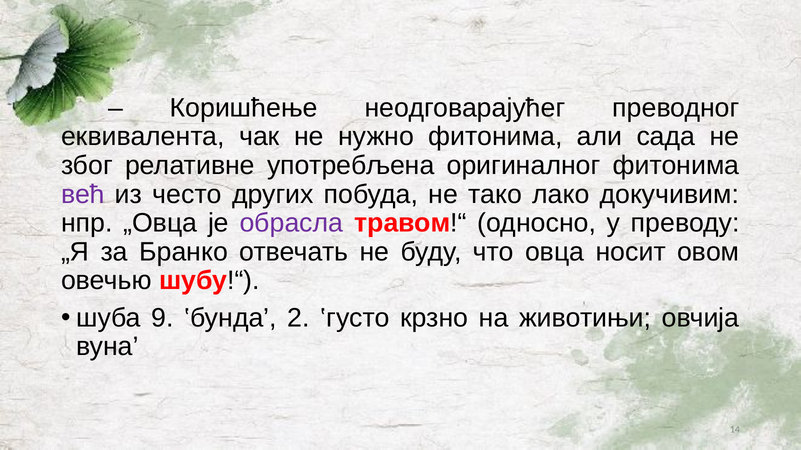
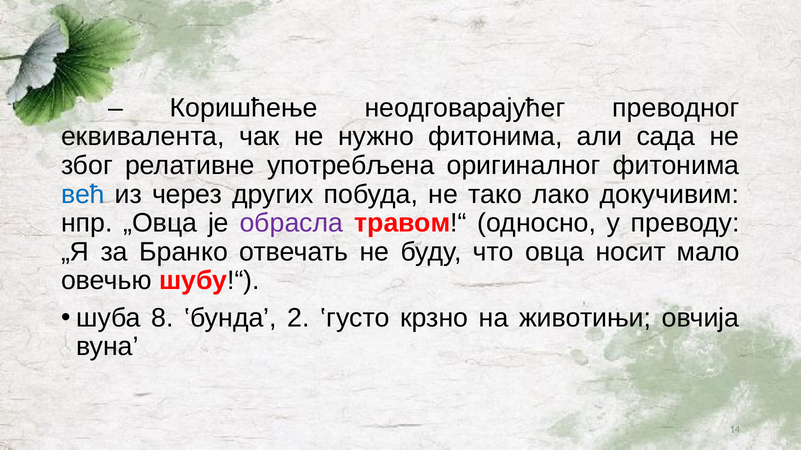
већ colour: purple -> blue (83, 194)
често: често -> через (187, 194)
овом: овом -> мало (708, 252)
9: 9 -> 8 (162, 318)
